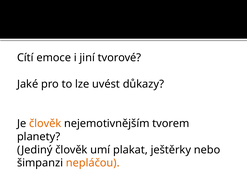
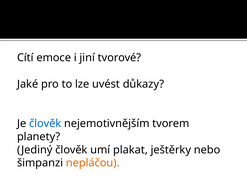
člověk colour: orange -> blue (45, 124)
